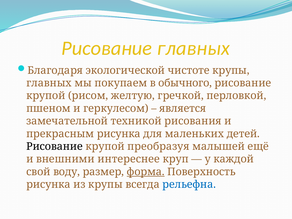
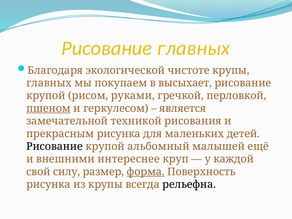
обычного: обычного -> высыхает (185, 83)
желтую: желтую -> руками (133, 96)
пшеном underline: none -> present (48, 108)
преобразуя: преобразуя -> альбомный (158, 146)
воду: воду -> силу (67, 172)
рельефна colour: blue -> black (189, 184)
